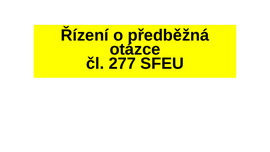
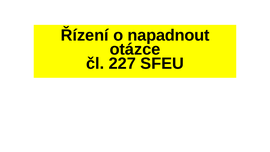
předběžná: předběžná -> napadnout (169, 35)
277: 277 -> 227 (122, 63)
